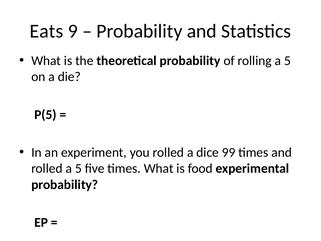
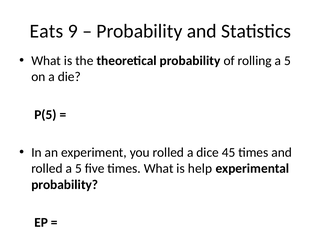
99: 99 -> 45 (229, 152)
food: food -> help (200, 168)
